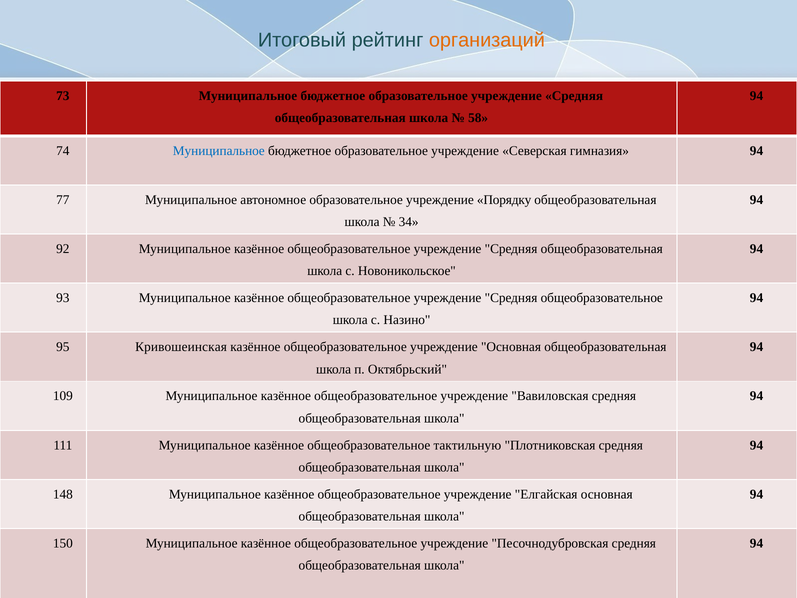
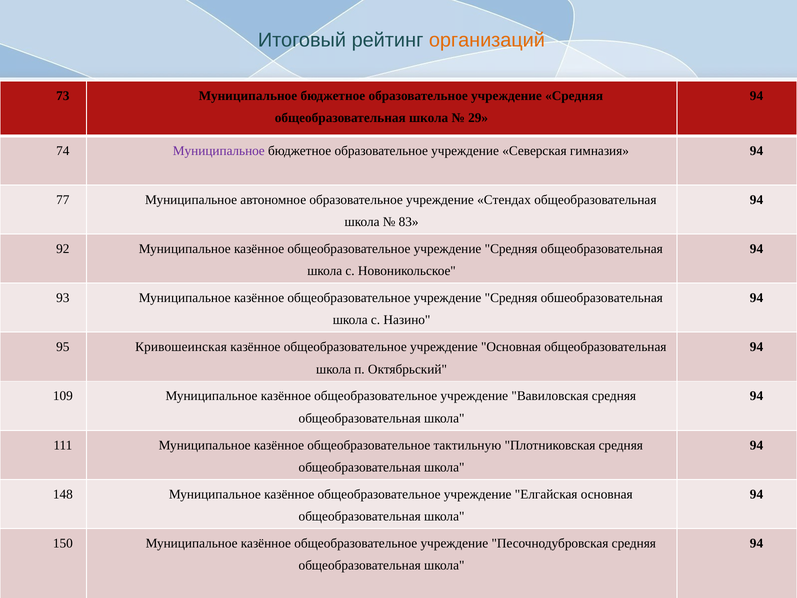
58: 58 -> 29 (478, 118)
Муниципальное colour: blue -> purple (219, 151)
Порядку: Порядку -> Стендах (504, 200)
34: 34 -> 83 (409, 222)
Средняя общеобразовательное: общеобразовательное -> обшеобразовательная (602, 298)
